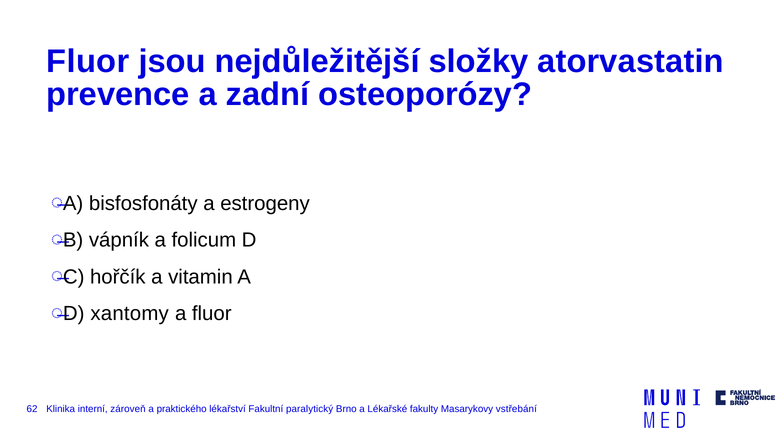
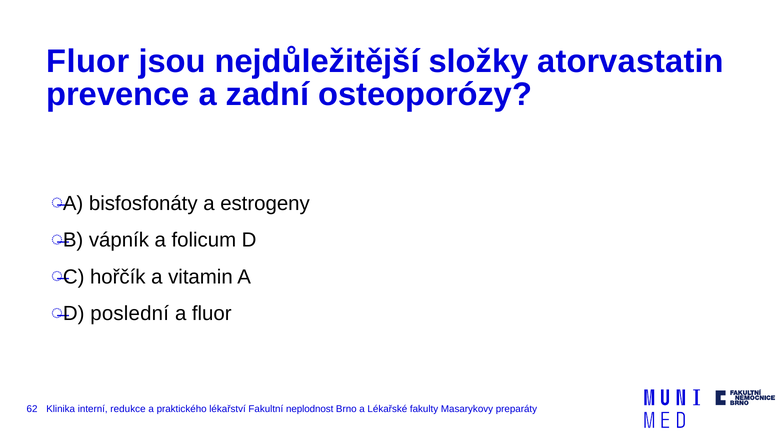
xantomy: xantomy -> poslední (130, 314)
zároveň: zároveň -> redukce (128, 409)
paralytický: paralytický -> neplodnost (310, 409)
vstřebání: vstřebání -> preparáty (516, 409)
